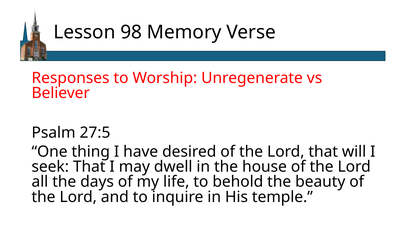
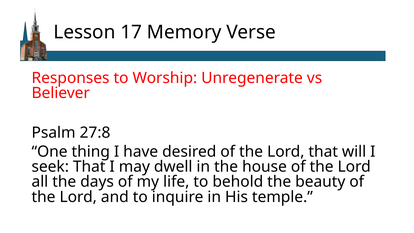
98: 98 -> 17 (131, 32)
27:5: 27:5 -> 27:8 (95, 133)
